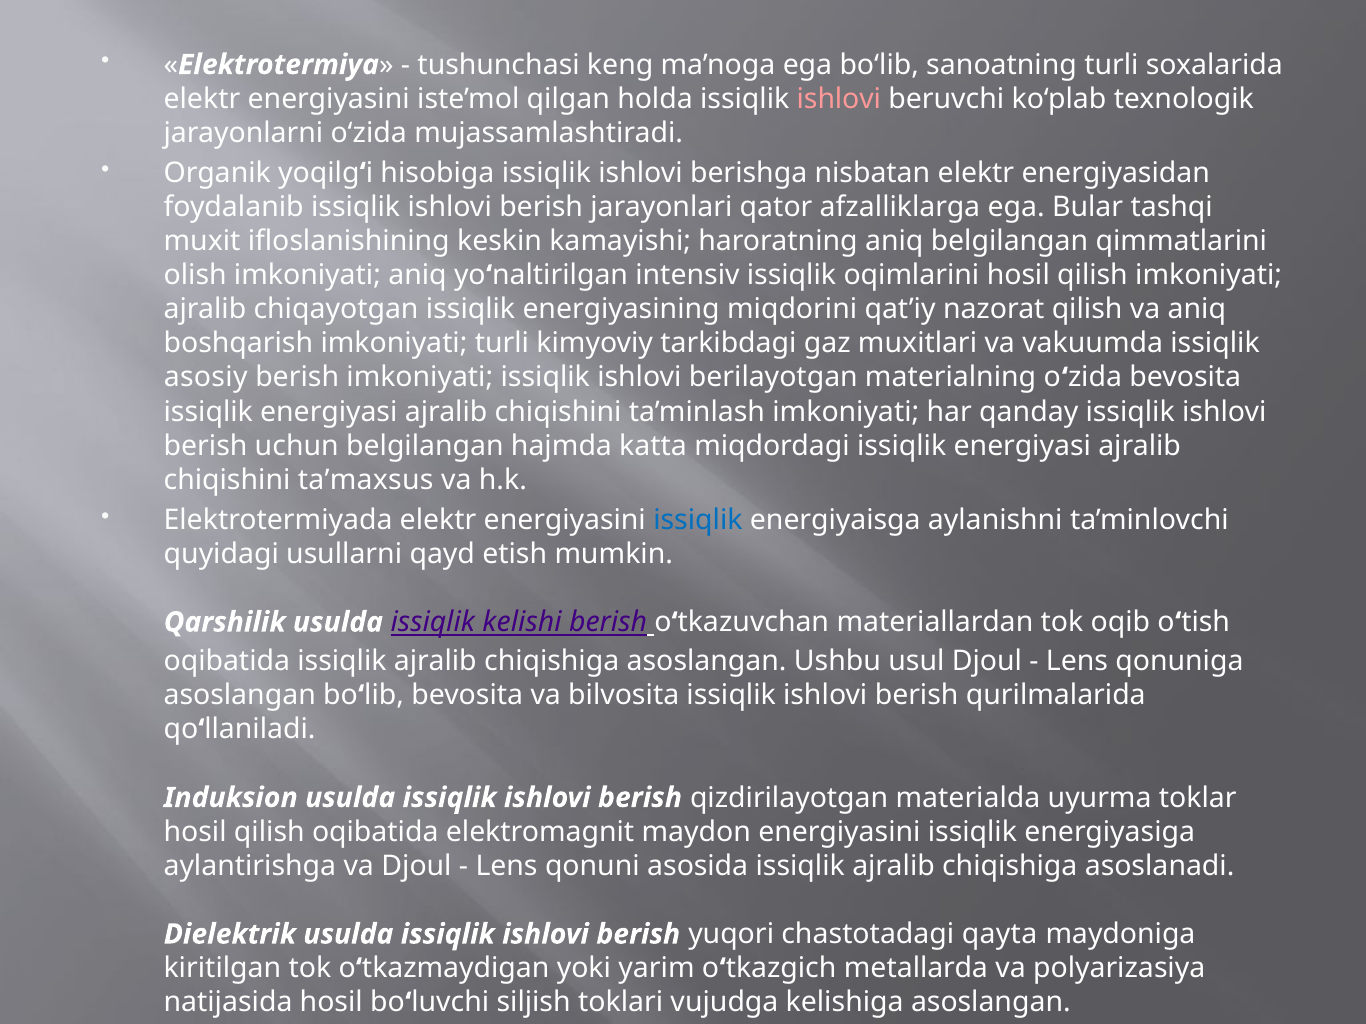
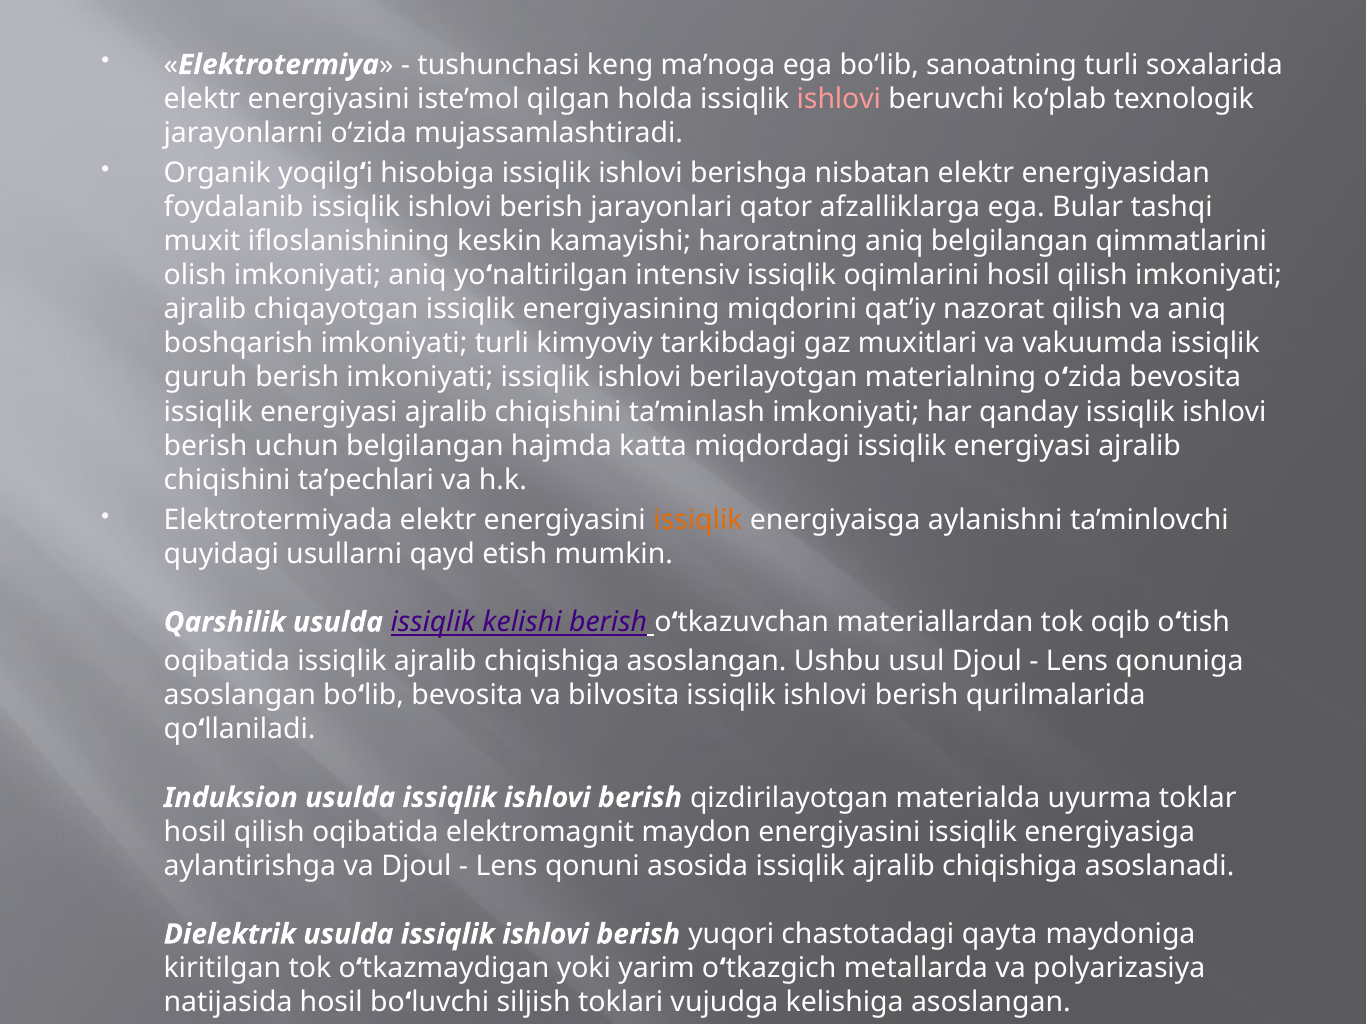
asosiy: asosiy -> guruh (206, 378)
ta’maxsus: ta’maxsus -> ta’pechlari (366, 480)
issiqlik colour: blue -> orange (698, 520)
